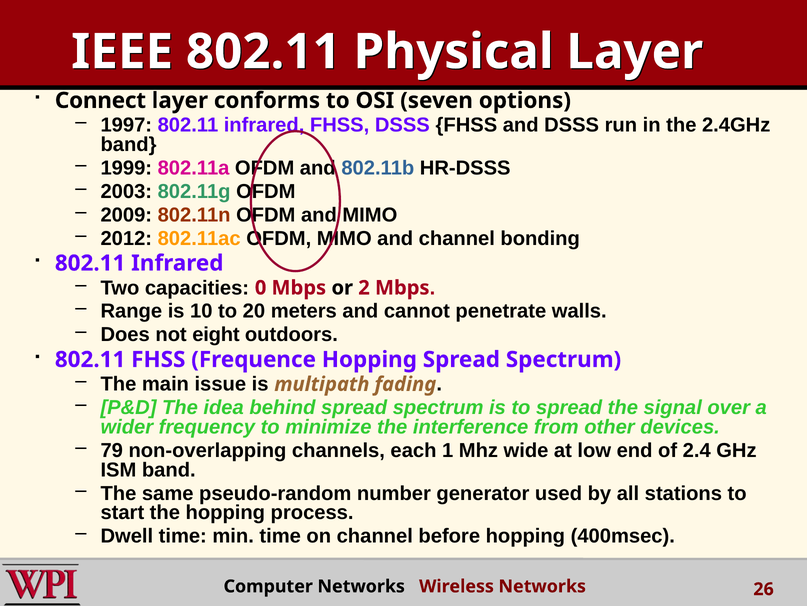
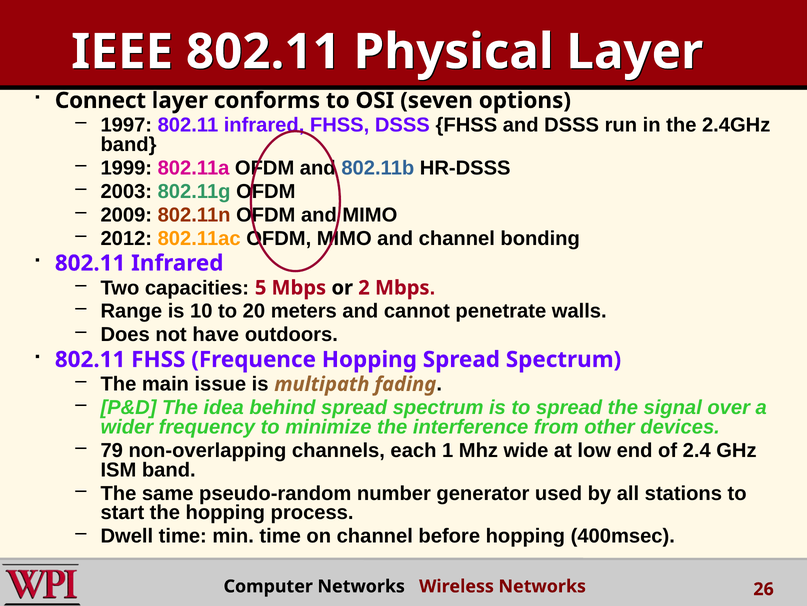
0: 0 -> 5 (261, 287)
eight: eight -> have (216, 334)
